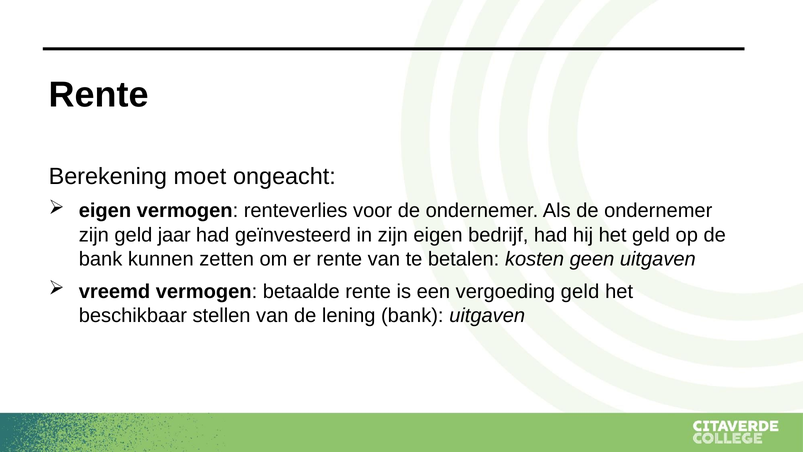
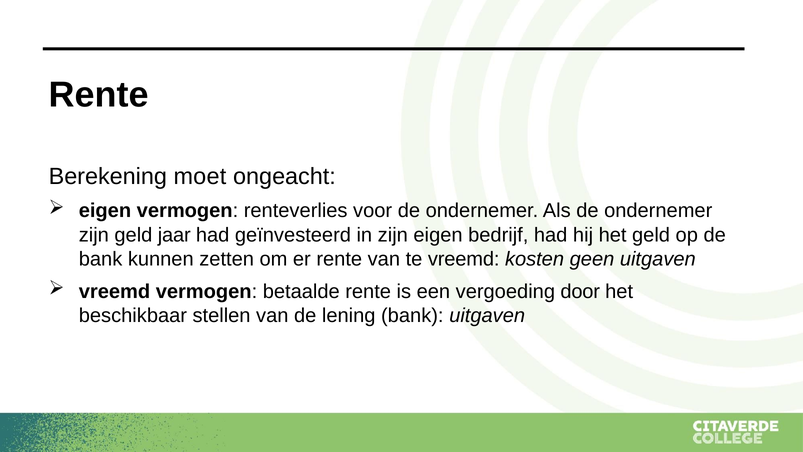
te betalen: betalen -> vreemd (464, 259)
vergoeding geld: geld -> door (580, 291)
